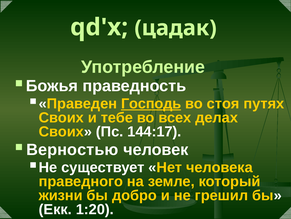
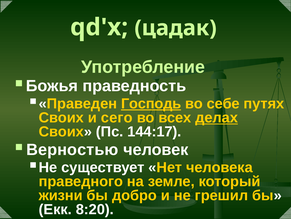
стоя: стоя -> себе (223, 103)
тебе: тебе -> сего (117, 117)
делах underline: none -> present (217, 117)
1:20: 1:20 -> 8:20 (95, 209)
